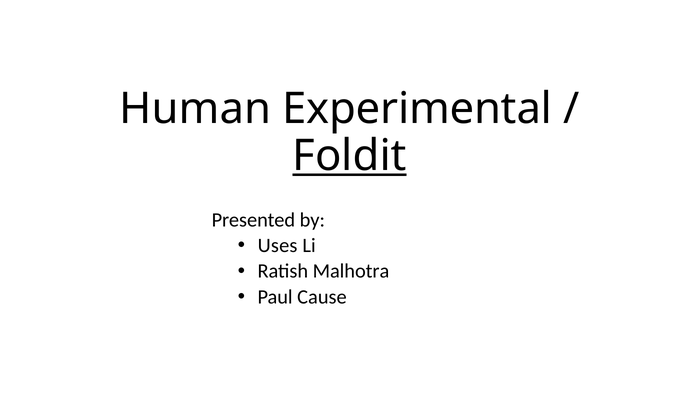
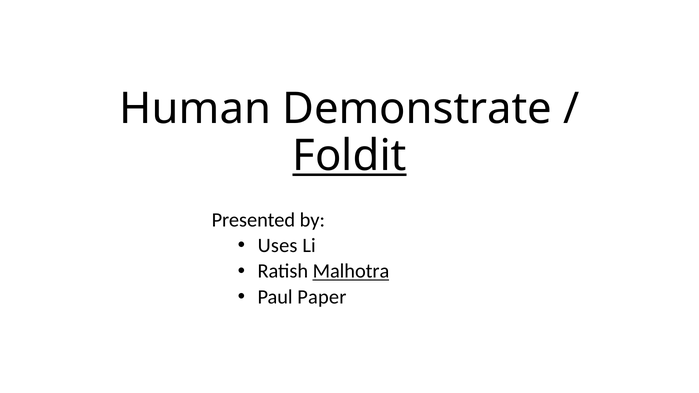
Experimental: Experimental -> Demonstrate (417, 109)
Malhotra underline: none -> present (351, 271)
Cause: Cause -> Paper (322, 297)
